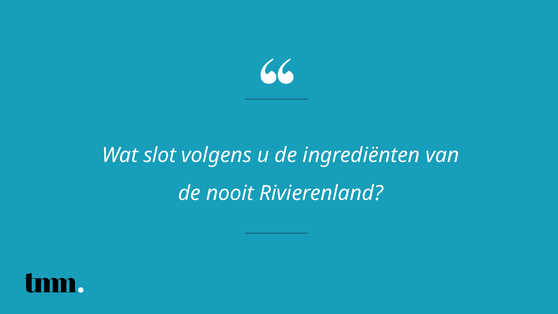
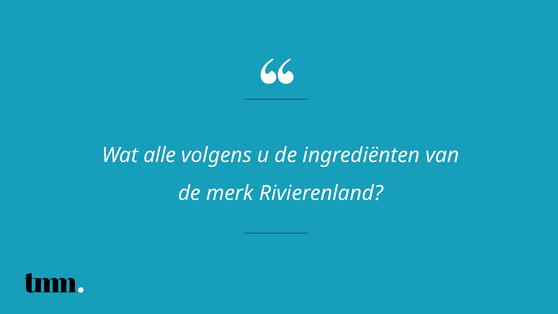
slot: slot -> alle (160, 155)
nooit: nooit -> merk (230, 193)
